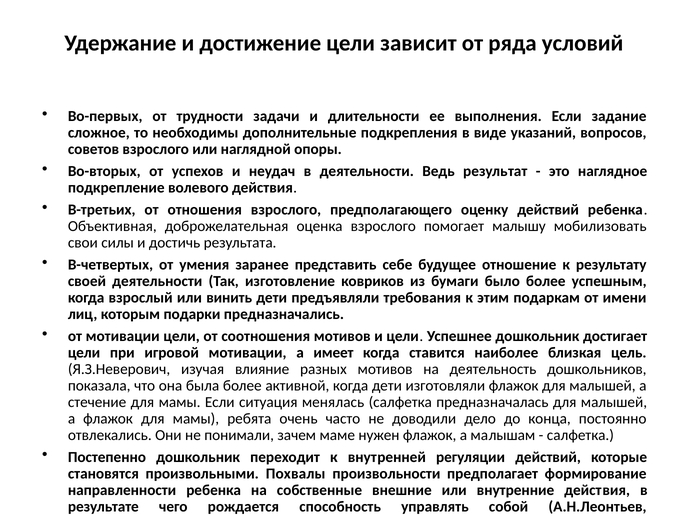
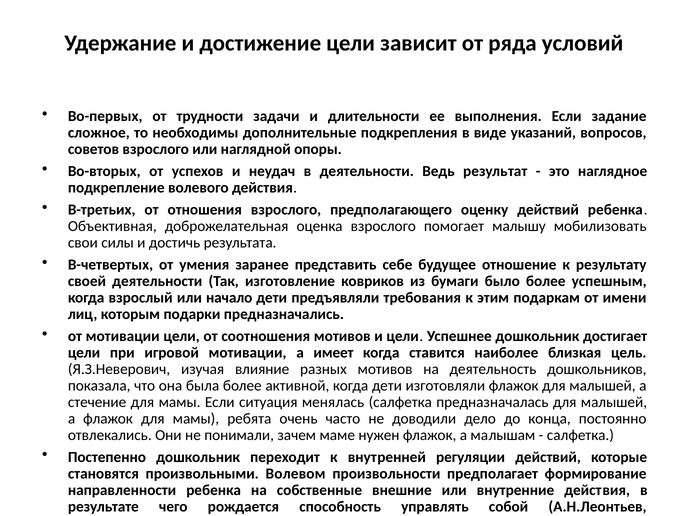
винить: винить -> начало (229, 298)
Похвалы: Похвалы -> Волевом (296, 474)
